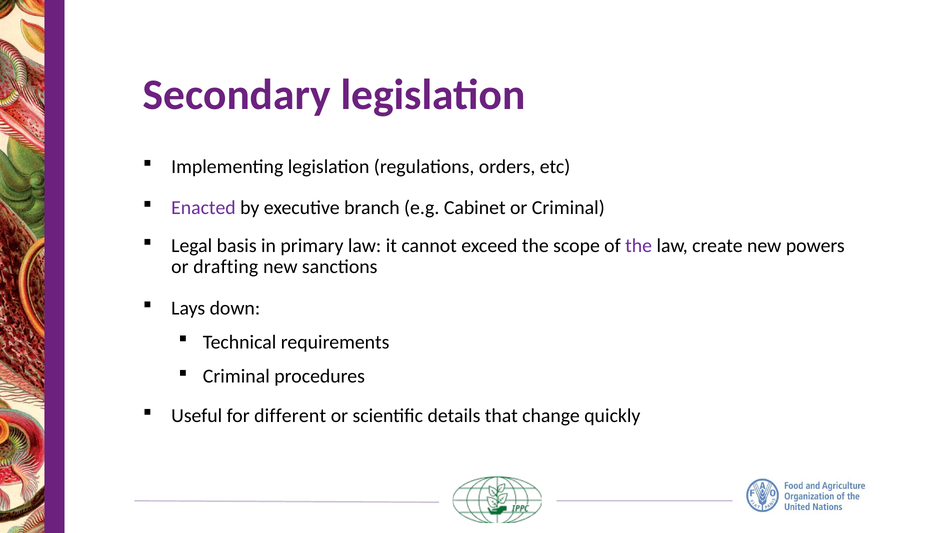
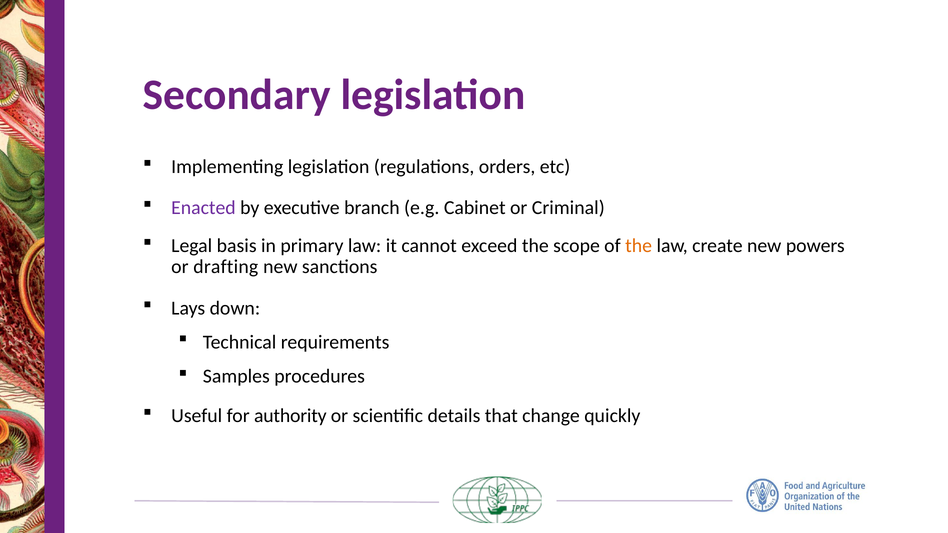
the colour: purple -> orange (639, 246)
Criminal: Criminal -> Samples (236, 377)
different: different -> authority (290, 416)
